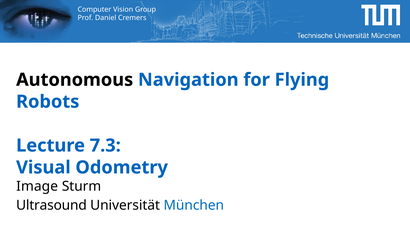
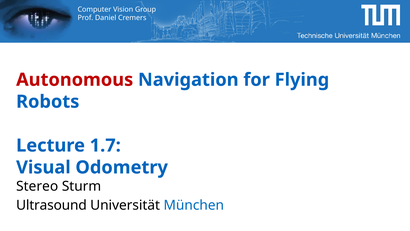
Autonomous colour: black -> red (75, 80)
7.3: 7.3 -> 1.7 (105, 145)
Image: Image -> Stereo (37, 186)
